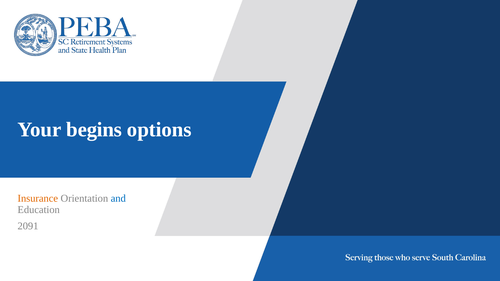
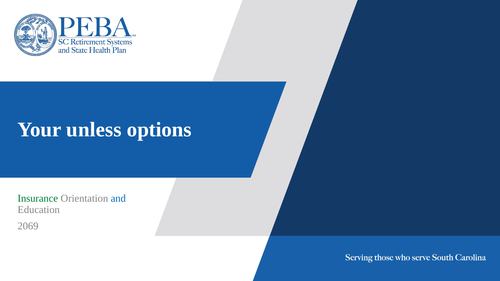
begins: begins -> unless (94, 130)
Insurance colour: orange -> green (38, 199)
2091: 2091 -> 2069 (28, 226)
